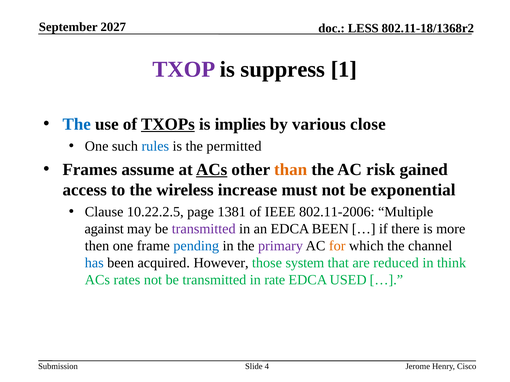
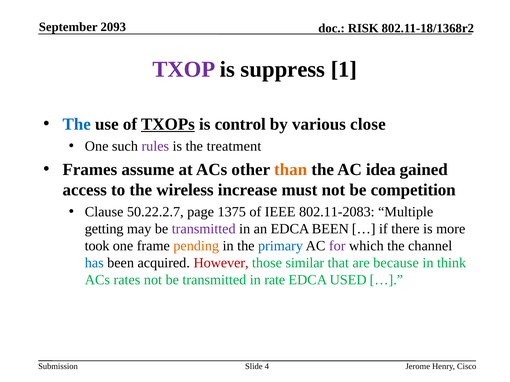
2027: 2027 -> 2093 (113, 27)
LESS: LESS -> RISK (363, 28)
implies: implies -> control (240, 124)
rules colour: blue -> purple (155, 146)
permitted: permitted -> treatment (234, 146)
ACs underline: present -> none (212, 170)
risk: risk -> idea (381, 170)
exponential: exponential -> competition (413, 190)
10.22.2.5: 10.22.2.5 -> 50.22.2.7 (155, 212)
1381: 1381 -> 1375 (232, 212)
802.11-2006: 802.11-2006 -> 802.11-2083 (337, 212)
against: against -> getting (104, 229)
then: then -> took (97, 246)
pending colour: blue -> orange (196, 246)
primary colour: purple -> blue (280, 246)
for colour: orange -> purple (337, 246)
However colour: black -> red (221, 263)
system: system -> similar (305, 263)
reduced: reduced -> because (396, 263)
